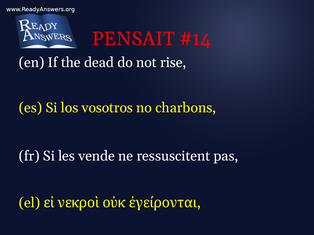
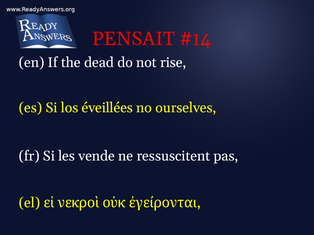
vosotros: vosotros -> éveillées (107, 108)
charbons: charbons -> ourselves (186, 108)
